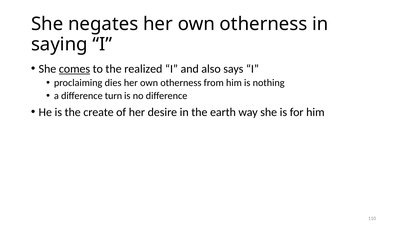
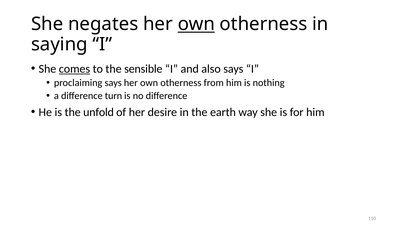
own underline: none -> present (196, 24)
realized: realized -> sensible (143, 69)
proclaiming dies: dies -> says (113, 83)
create: create -> unfold (99, 112)
